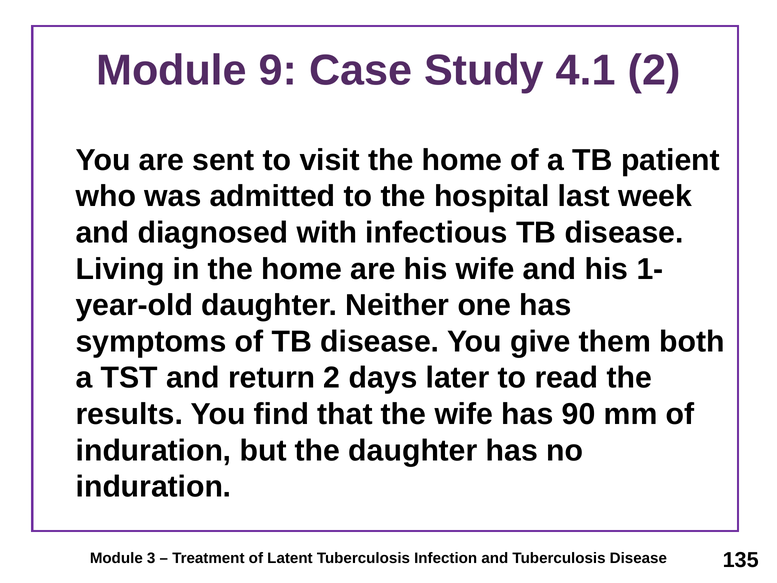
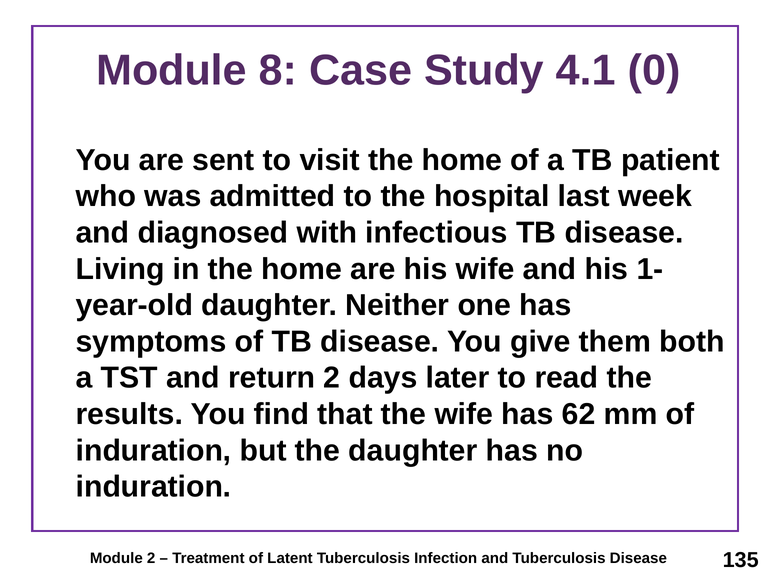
9: 9 -> 8 (278, 70)
4.1 2: 2 -> 0 (654, 70)
90: 90 -> 62 (579, 414)
Module 3: 3 -> 2 (151, 558)
